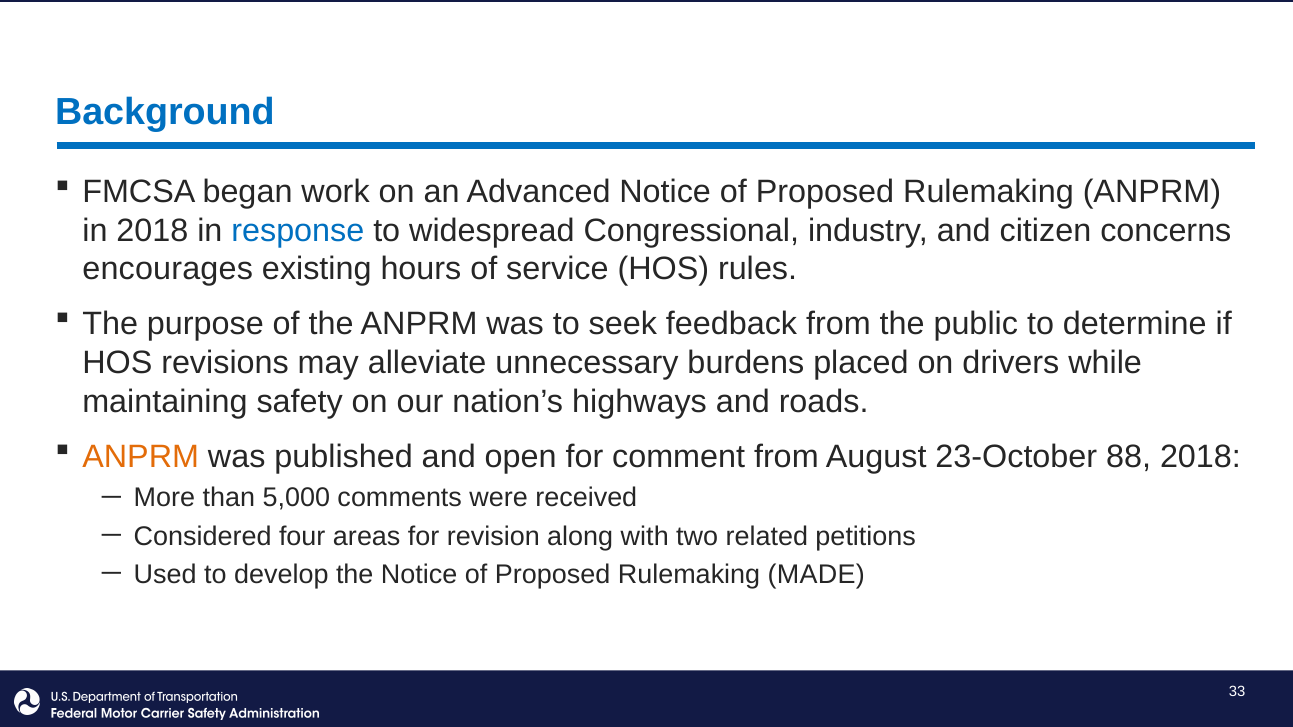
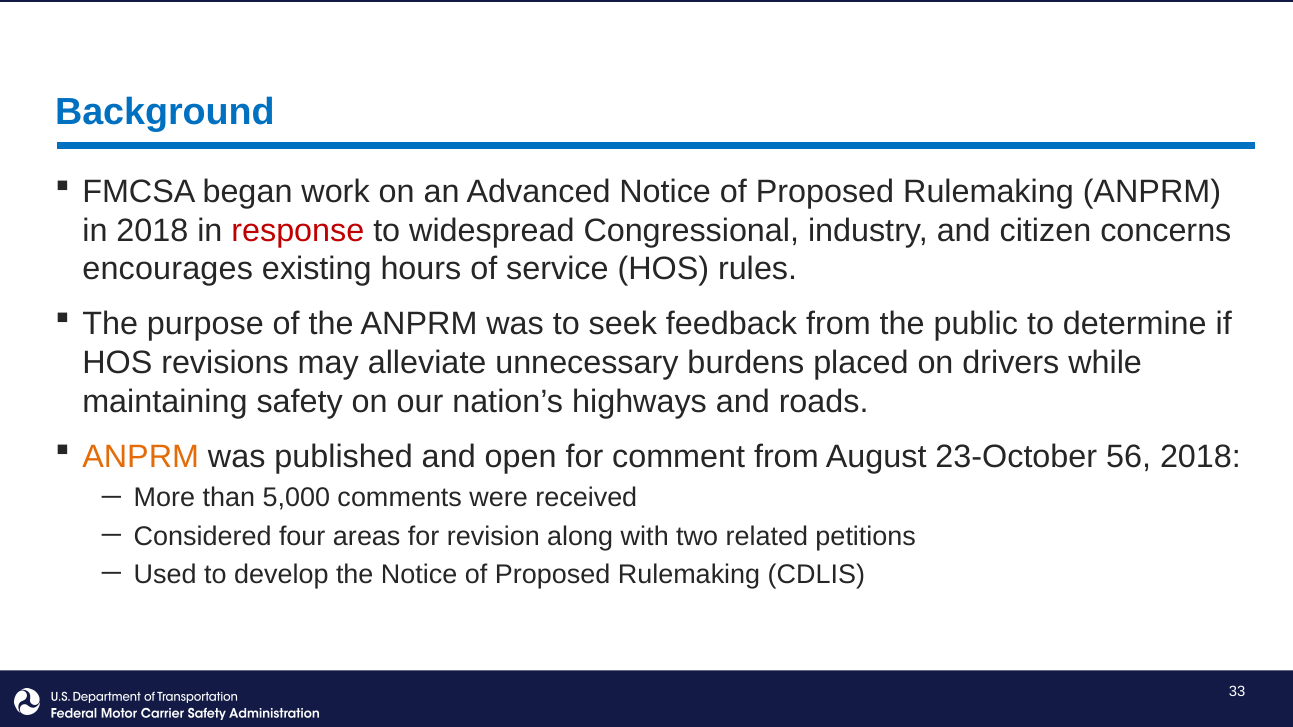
response colour: blue -> red (298, 231)
88: 88 -> 56 (1129, 457)
MADE: MADE -> CDLIS (816, 575)
